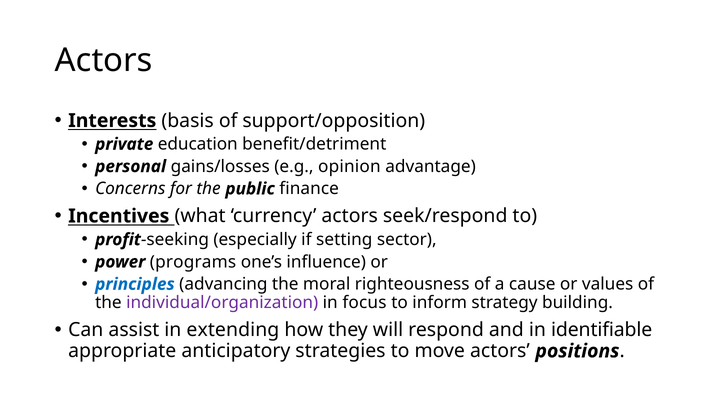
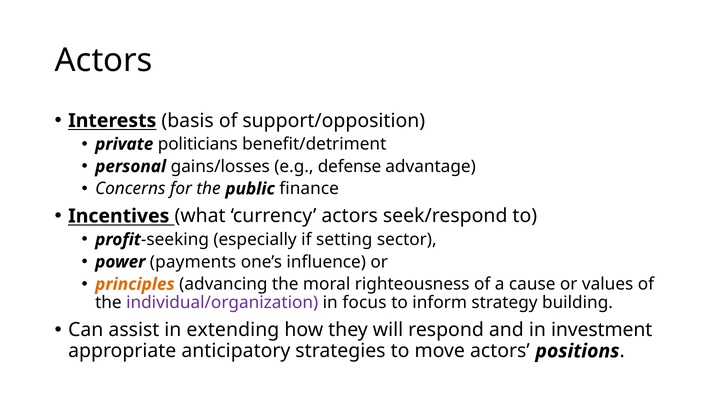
education: education -> politicians (198, 144)
opinion: opinion -> defense (350, 166)
programs: programs -> payments (193, 262)
principles colour: blue -> orange (135, 284)
identifiable: identifiable -> investment (602, 330)
